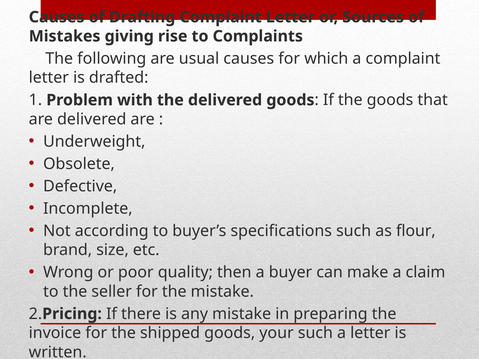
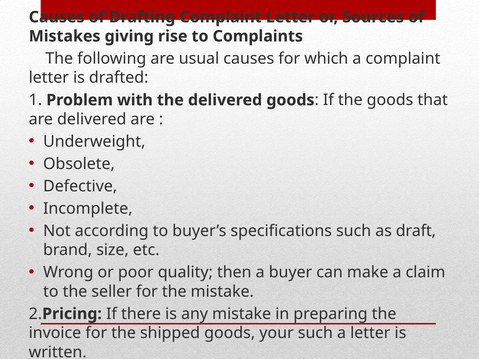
flour: flour -> draft (416, 231)
